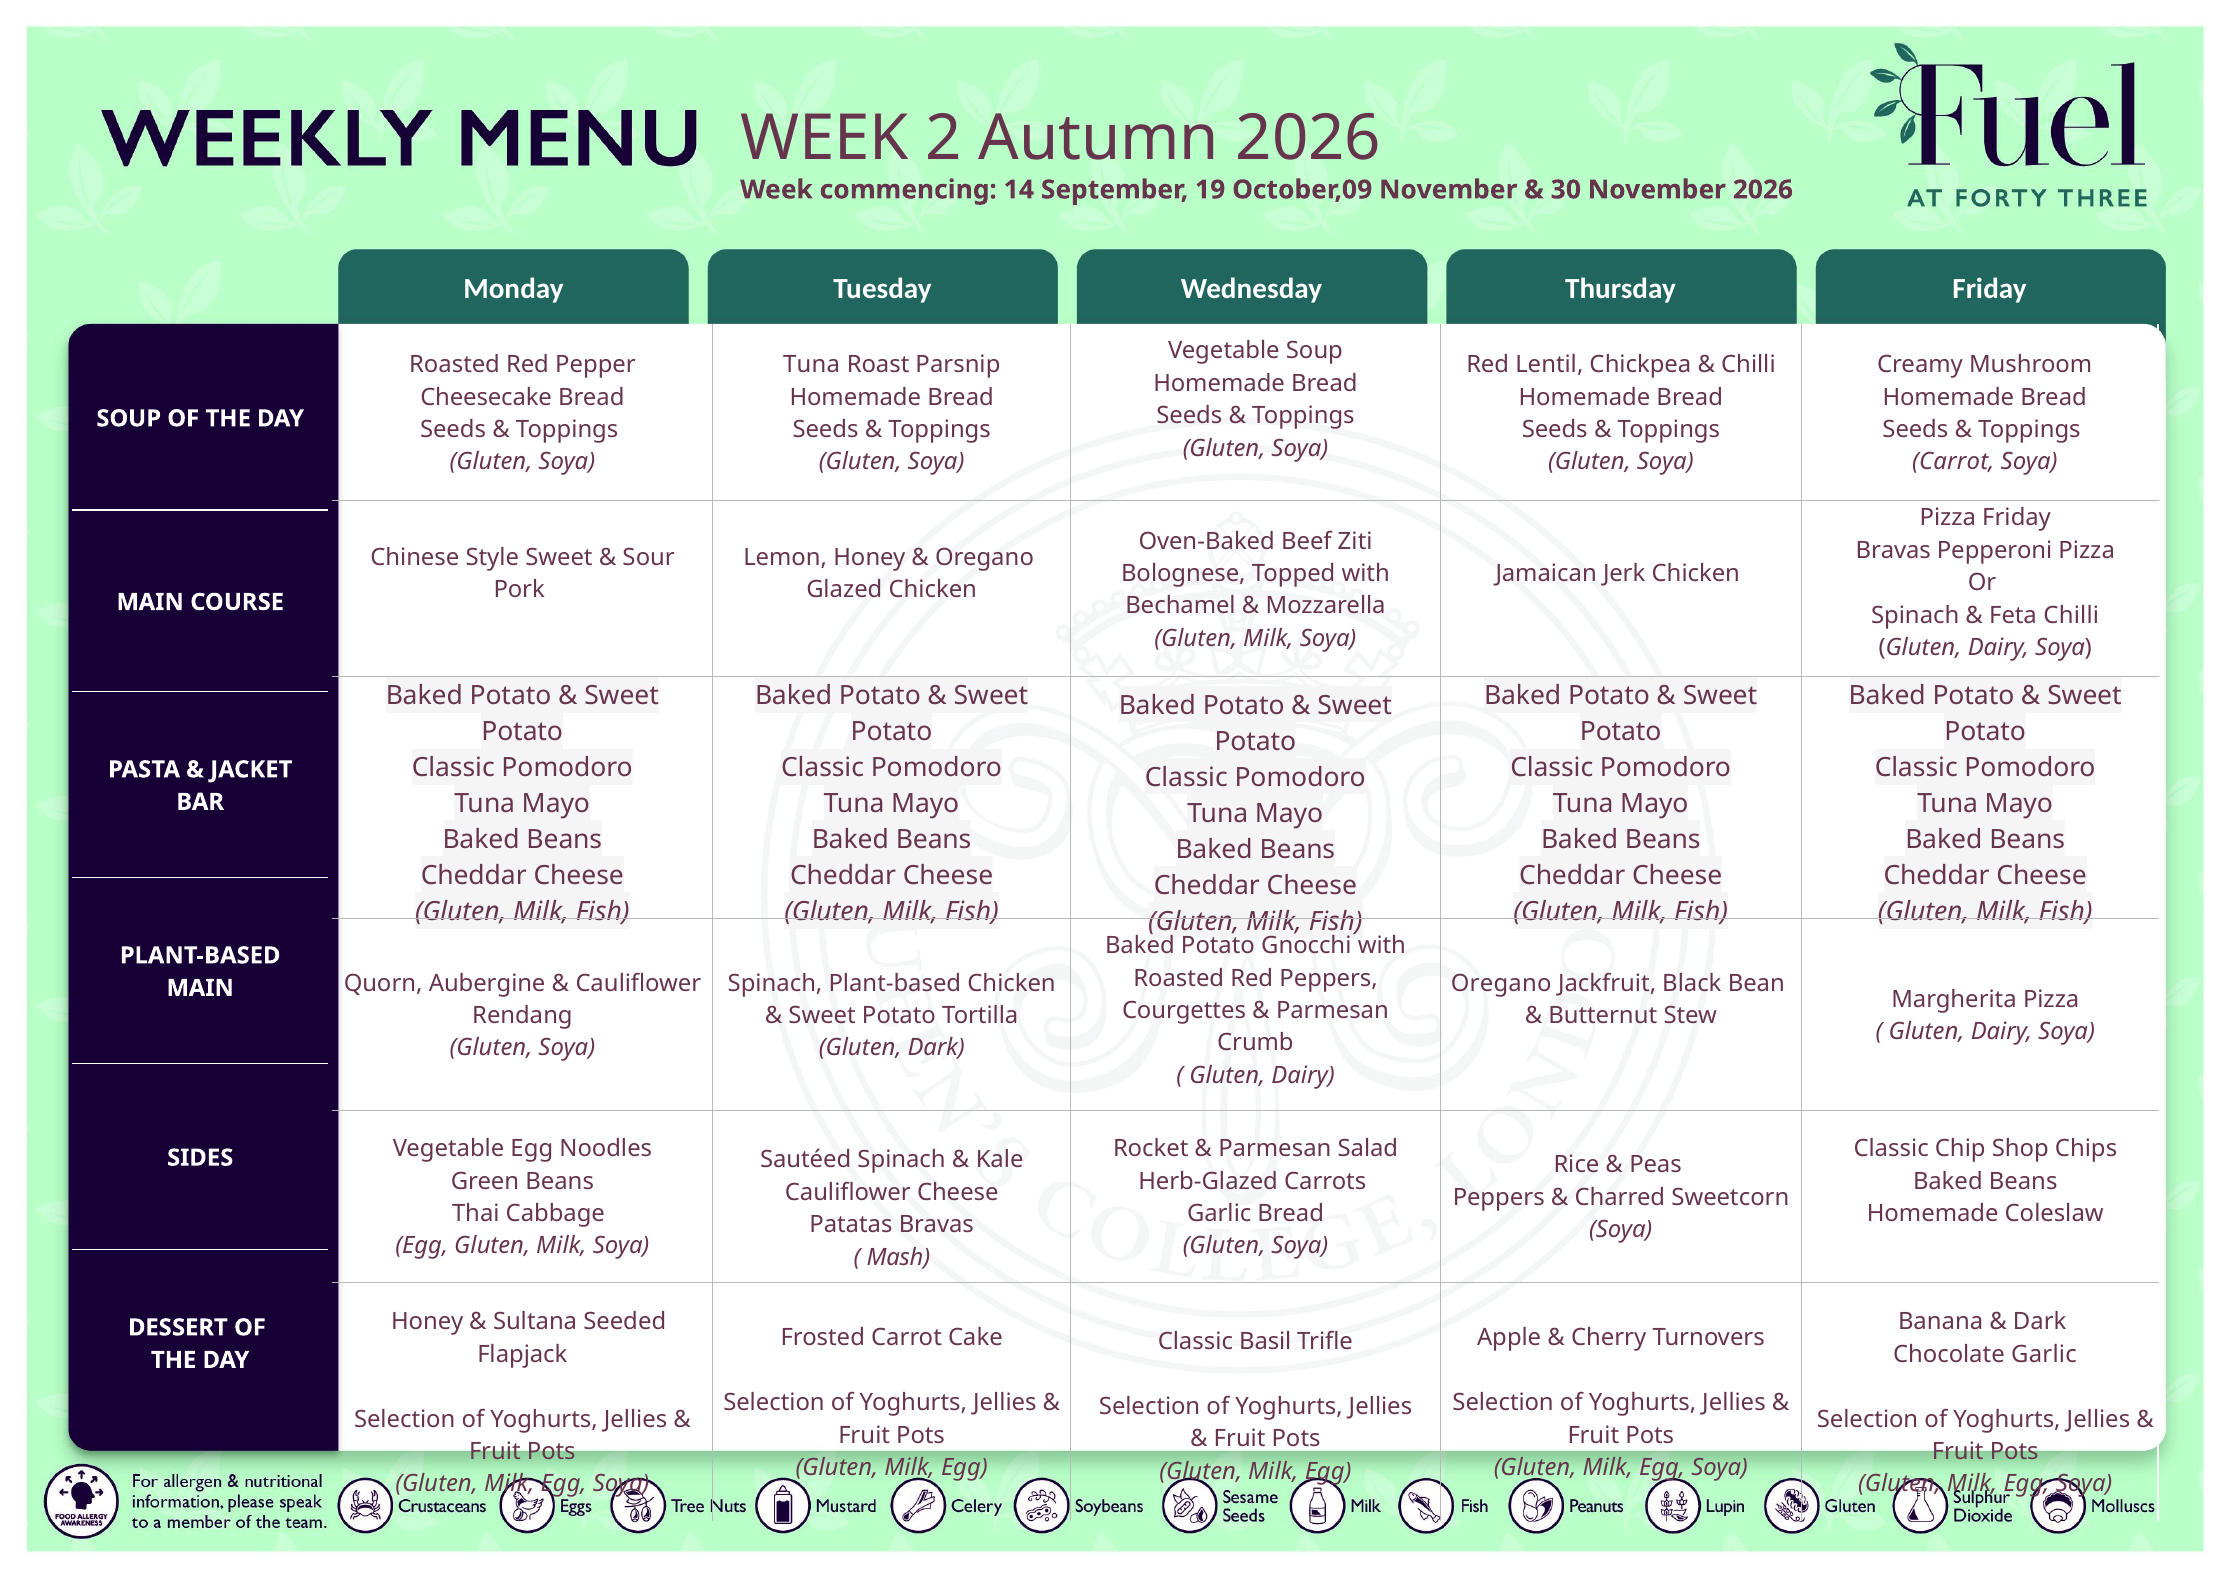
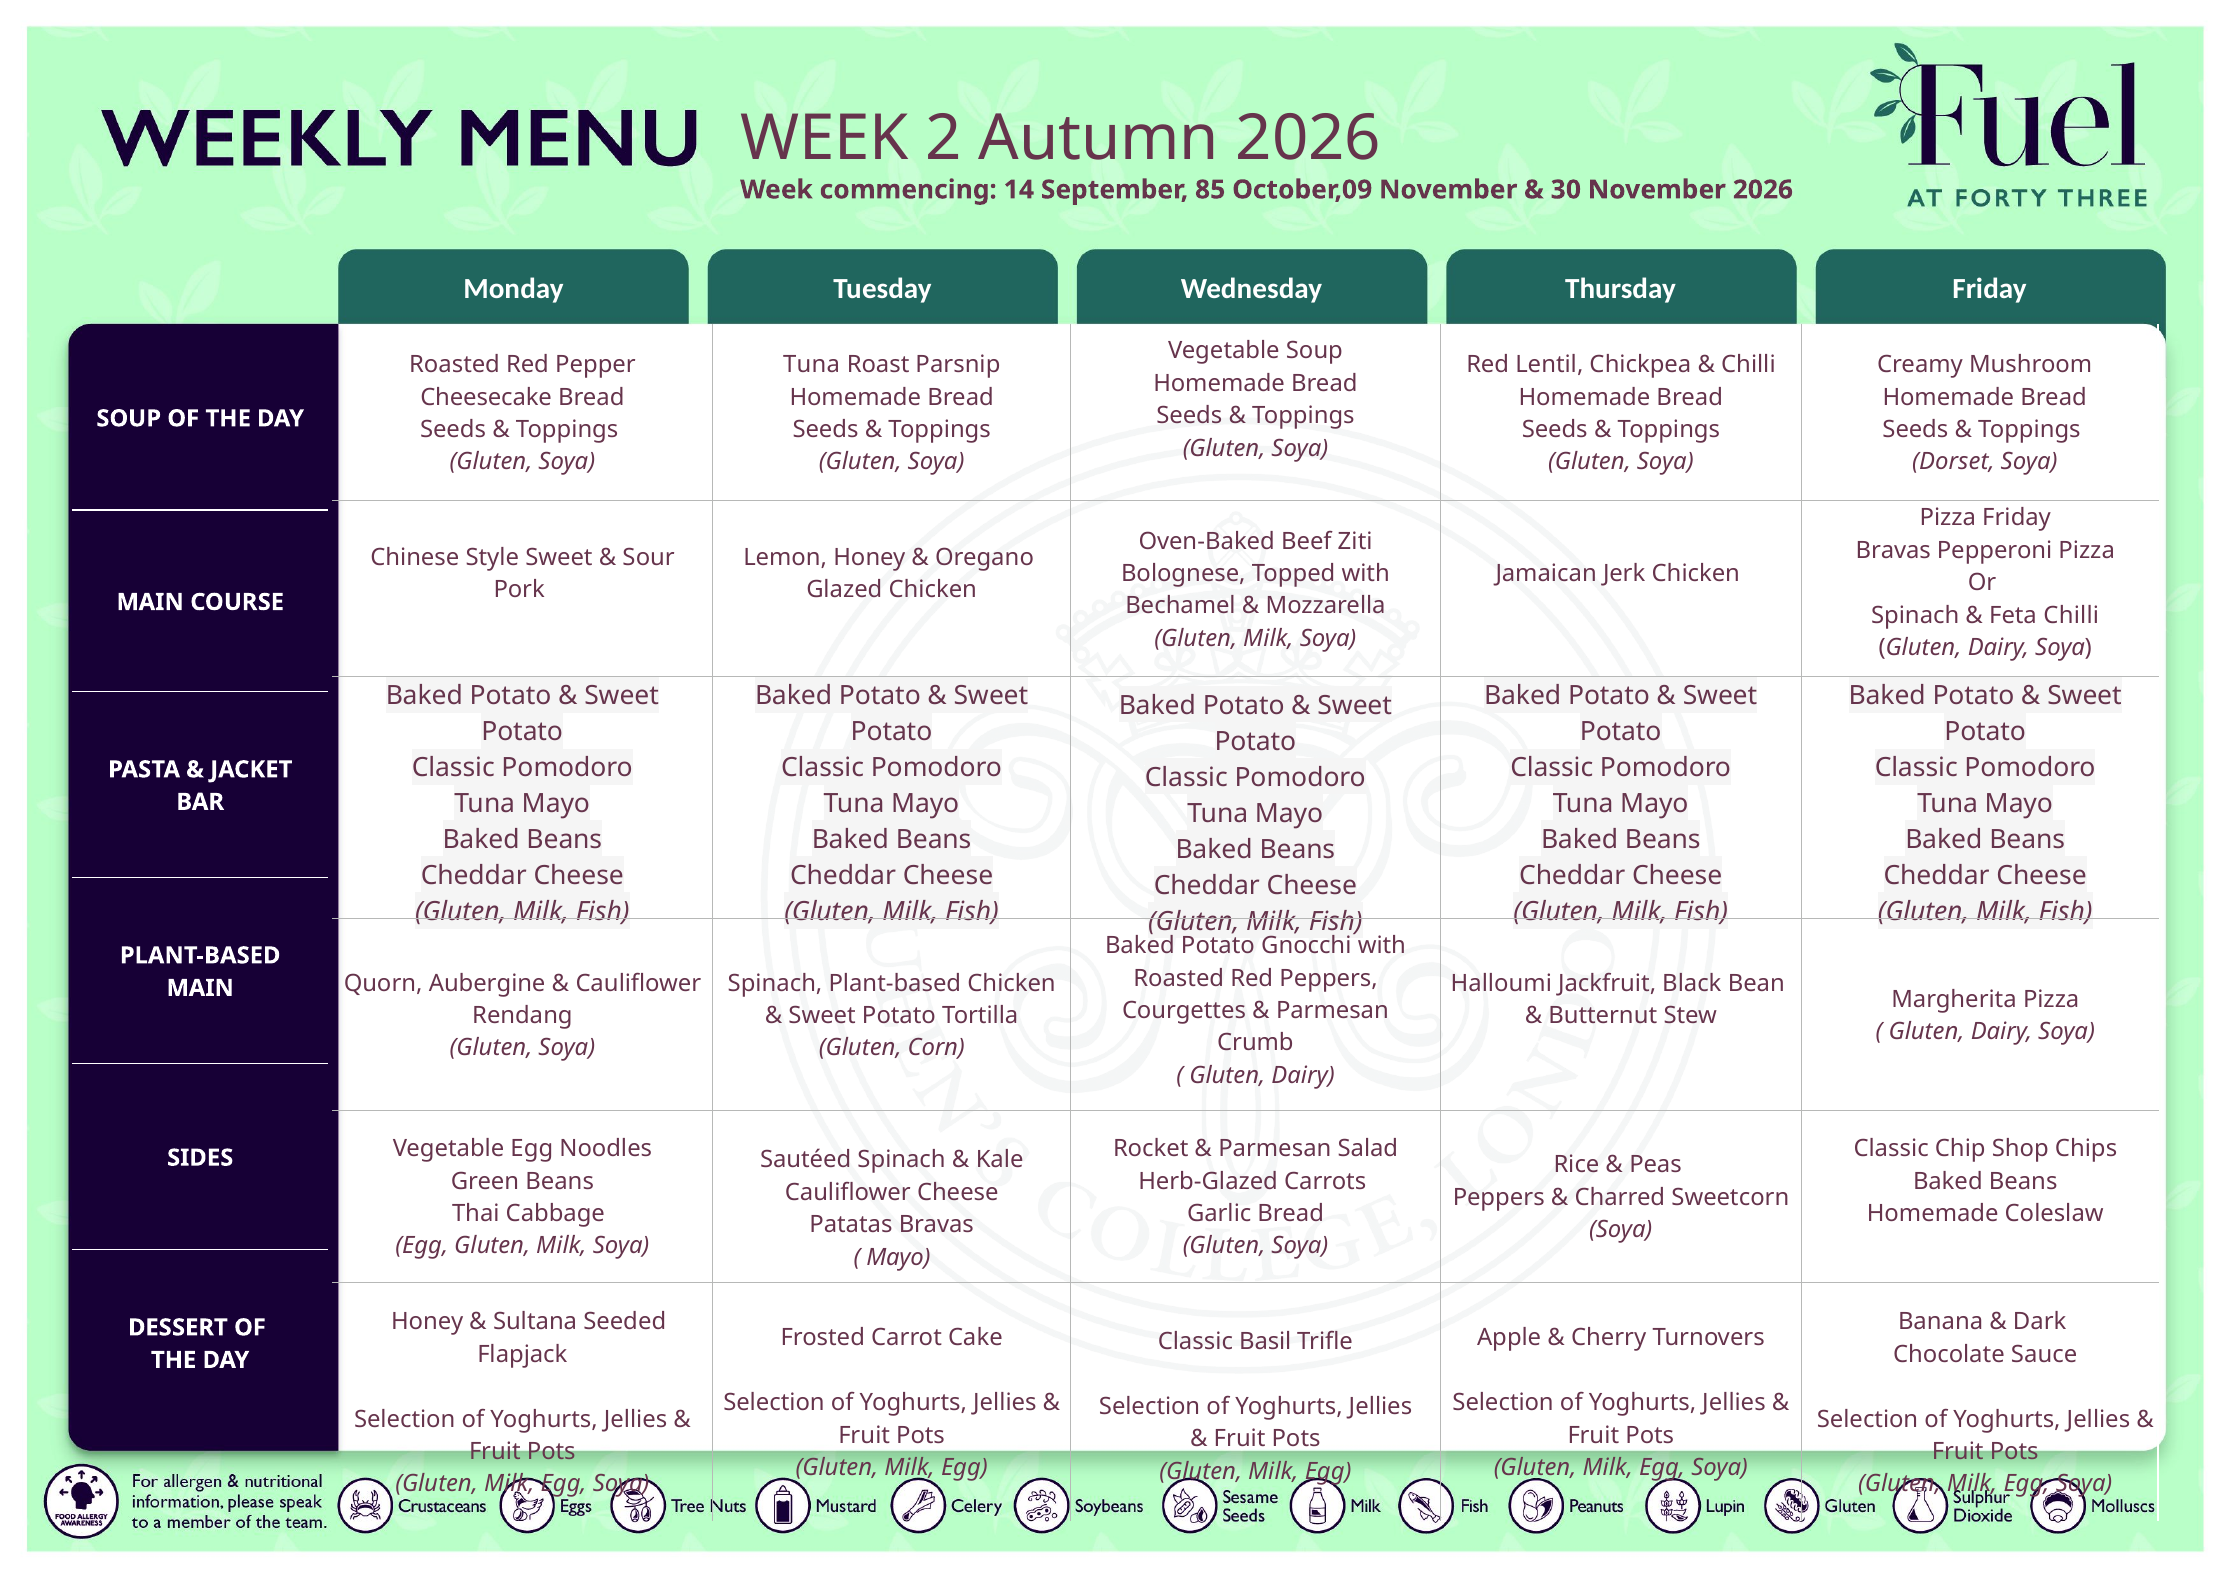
19: 19 -> 85 (1210, 190)
Carrot: Carrot -> Dorset (1953, 462)
Oregano: Oregano -> Halloumi (1501, 983)
Gluten Dark: Dark -> Corn (936, 1048)
Mash: Mash -> Mayo (898, 1257)
Chocolate Garlic: Garlic -> Sauce (2044, 1354)
